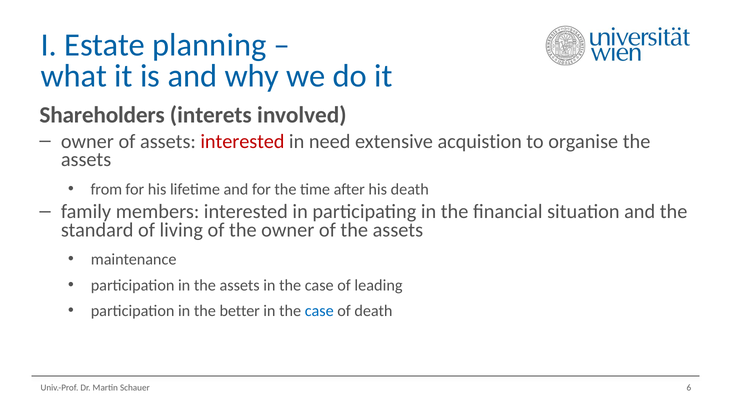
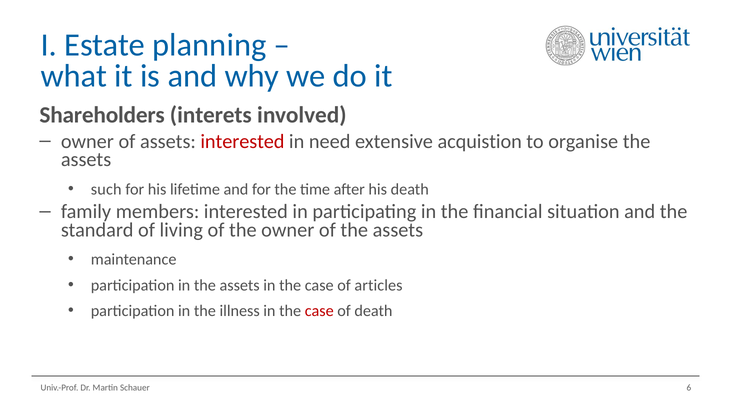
from: from -> such (106, 189)
leading: leading -> articles (379, 285)
better: better -> illness (240, 311)
case colour: blue -> red (319, 311)
